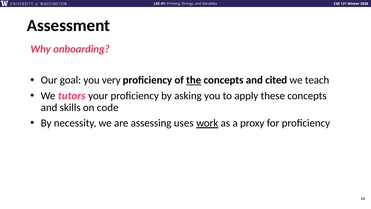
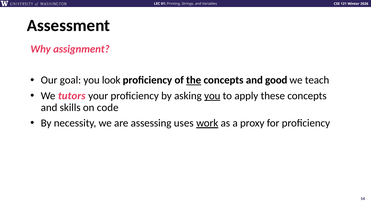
onboarding: onboarding -> assignment (81, 49)
very: very -> look (111, 80)
cited: cited -> good (276, 80)
you underline: none -> present (212, 96)
